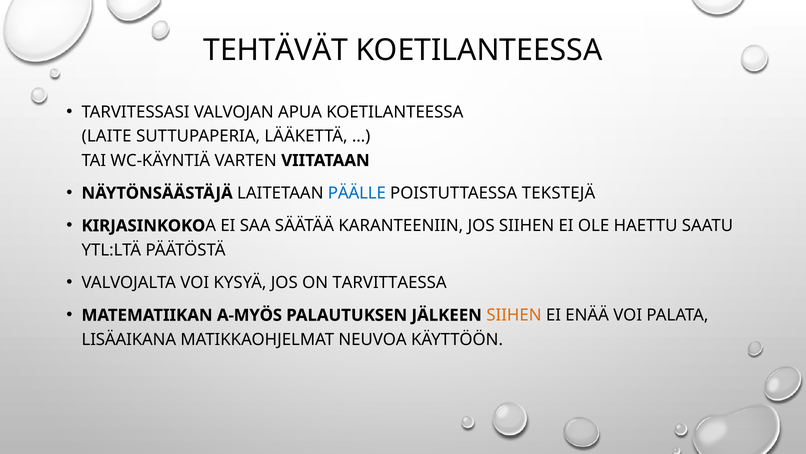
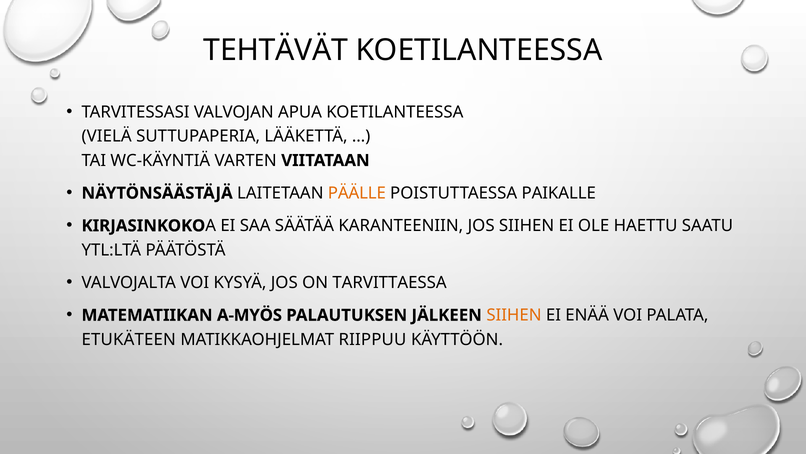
LAITE: LAITE -> VIELÄ (107, 136)
PÄÄLLE colour: blue -> orange (357, 193)
TEKSTEJÄ: TEKSTEJÄ -> PAIKALLE (559, 193)
LISÄAIKANA: LISÄAIKANA -> ETUKÄTEEN (129, 339)
NEUVOA: NEUVOA -> RIIPPUU (372, 339)
